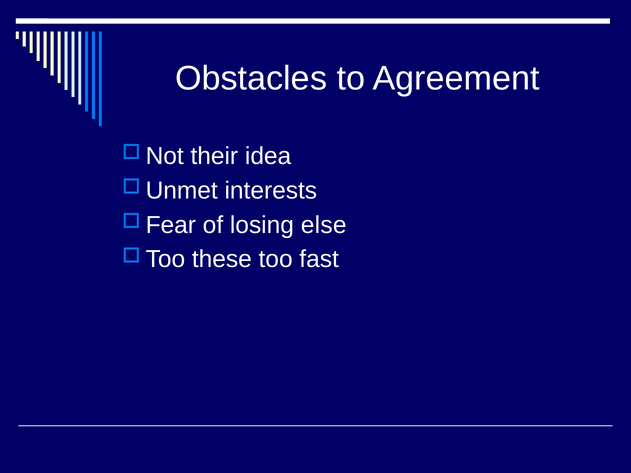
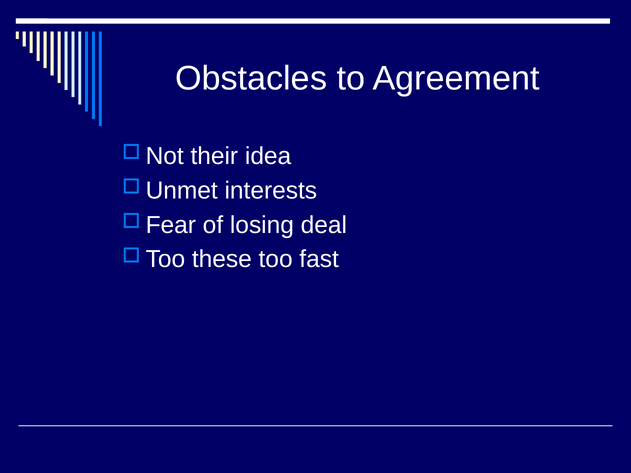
else: else -> deal (324, 225)
